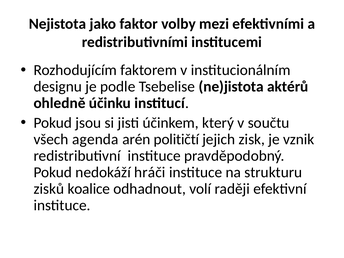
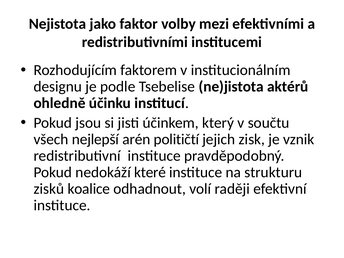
agenda: agenda -> nejlepší (95, 139)
hráči: hráči -> které (150, 172)
